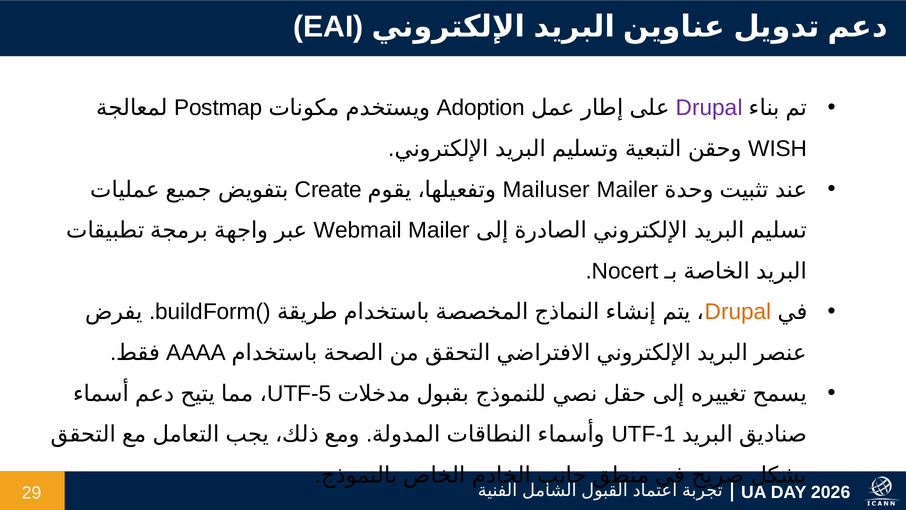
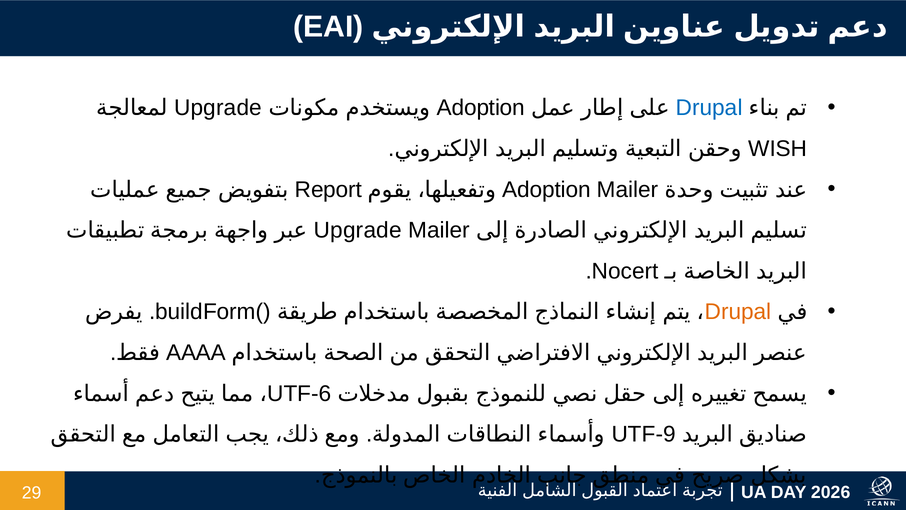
Postmap: Postmap -> Upgrade (218, 108)
Drupal colour: purple -> blue (709, 108)
Create: Create -> Report (328, 189)
Mailuser: Mailuser -> Adoption (547, 189)
Webmail: Webmail -> Upgrade (358, 230)
UTF-5: UTF-5 -> UTF-6 (299, 393)
UTF-1: UTF-1 -> UTF-9 (644, 434)
